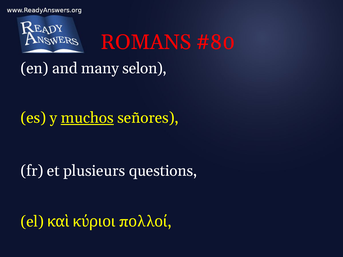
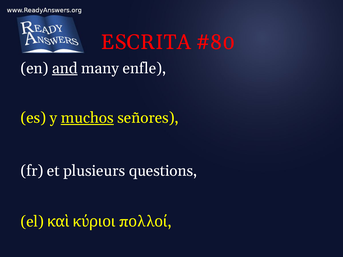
ROMANS: ROMANS -> ESCRITA (146, 42)
and underline: none -> present (65, 68)
selon: selon -> enfle (144, 68)
